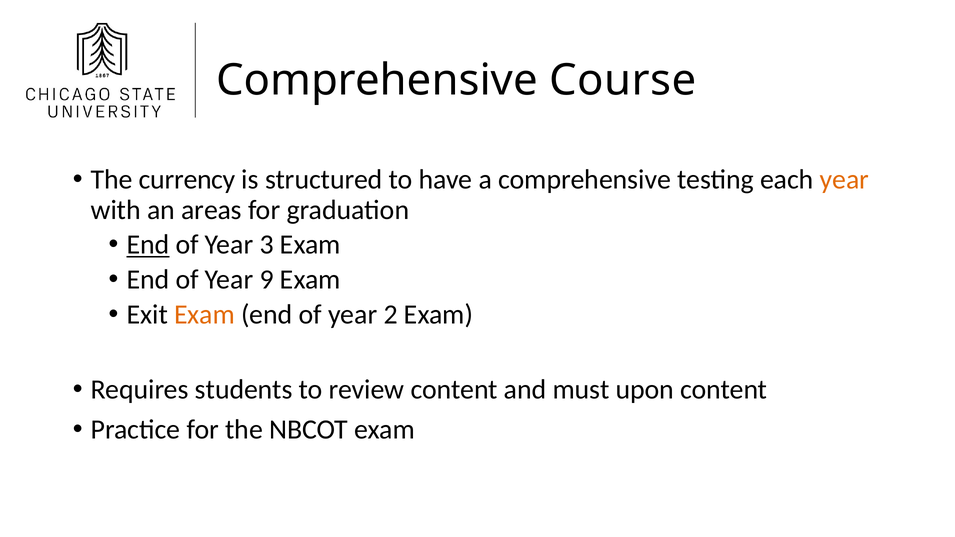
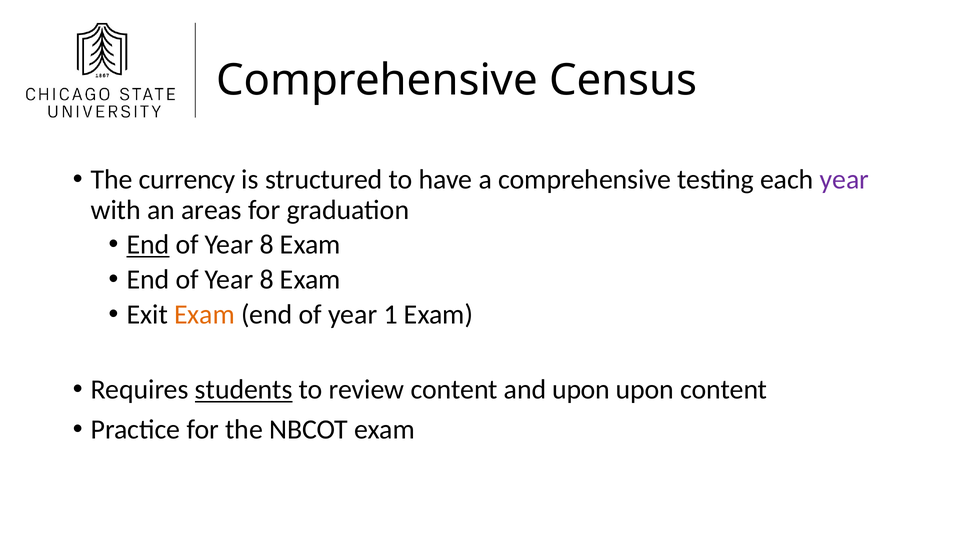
Course: Course -> Census (623, 80)
year colour: orange -> purple (844, 180)
3: 3 -> 8 (267, 245)
9: 9 -> 8 (267, 280)
2: 2 -> 1 (391, 315)
students underline: none -> present (244, 390)
and must: must -> upon (581, 390)
